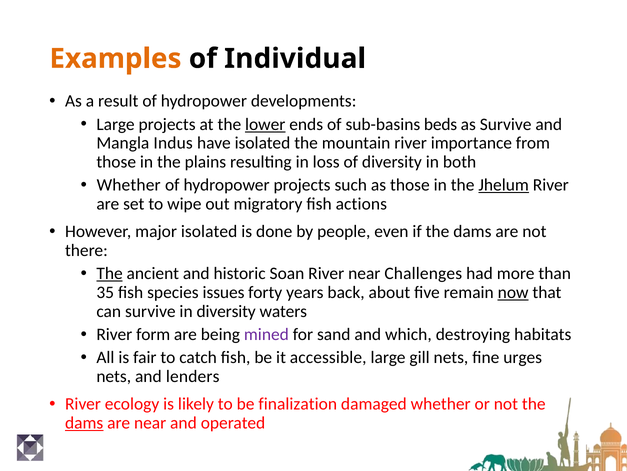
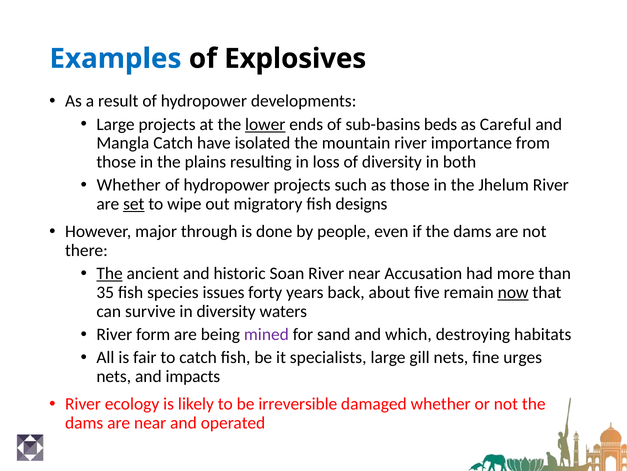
Examples colour: orange -> blue (115, 59)
Individual: Individual -> Explosives (295, 59)
as Survive: Survive -> Careful (506, 124)
Mangla Indus: Indus -> Catch (173, 143)
Jhelum underline: present -> none (504, 185)
set underline: none -> present (134, 204)
actions: actions -> designs (361, 204)
major isolated: isolated -> through (209, 231)
Challenges: Challenges -> Accusation (423, 273)
accessible: accessible -> specialists (328, 357)
lenders: lenders -> impacts (193, 376)
finalization: finalization -> irreversible (298, 403)
dams underline: present -> none (84, 422)
